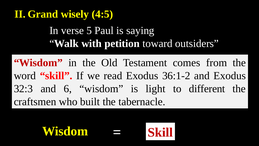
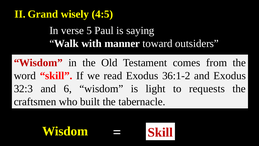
petition: petition -> manner (122, 43)
different: different -> requests (207, 89)
